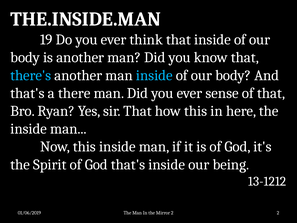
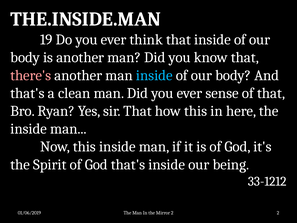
there's colour: light blue -> pink (31, 75)
there: there -> clean (74, 93)
13-1212: 13-1212 -> 33-1212 (267, 181)
